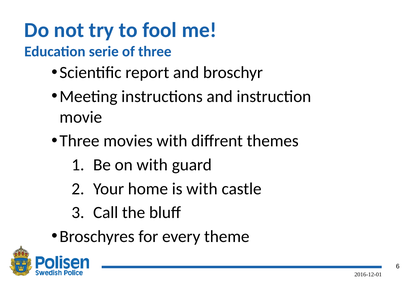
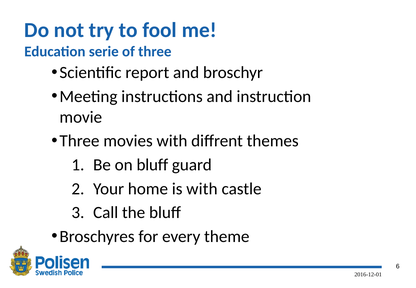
on with: with -> bluff (152, 165)
